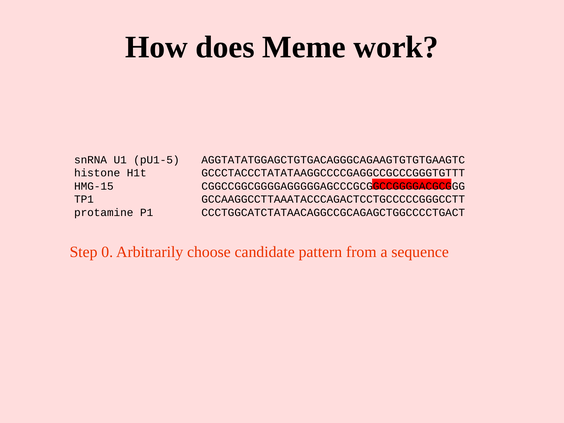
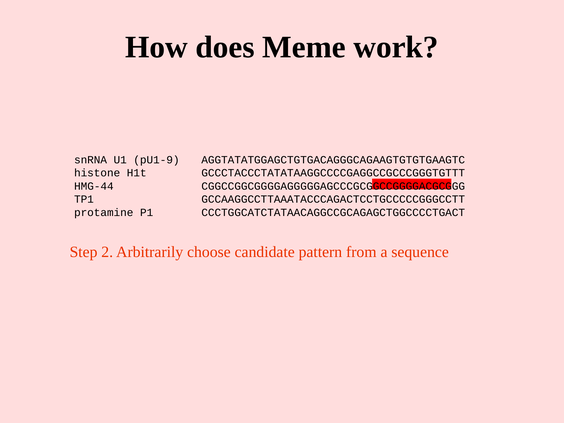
pU1-5: pU1-5 -> pU1-9 (156, 160)
HMG-15: HMG-15 -> HMG-44 (94, 186)
0: 0 -> 2 (107, 252)
